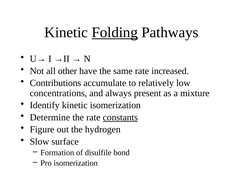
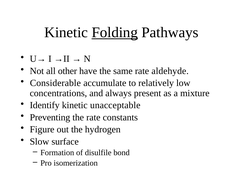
increased: increased -> aldehyde (170, 71)
Contributions: Contributions -> Considerable (55, 83)
kinetic isomerization: isomerization -> unacceptable (115, 105)
Determine: Determine -> Preventing (50, 118)
constants underline: present -> none (120, 118)
